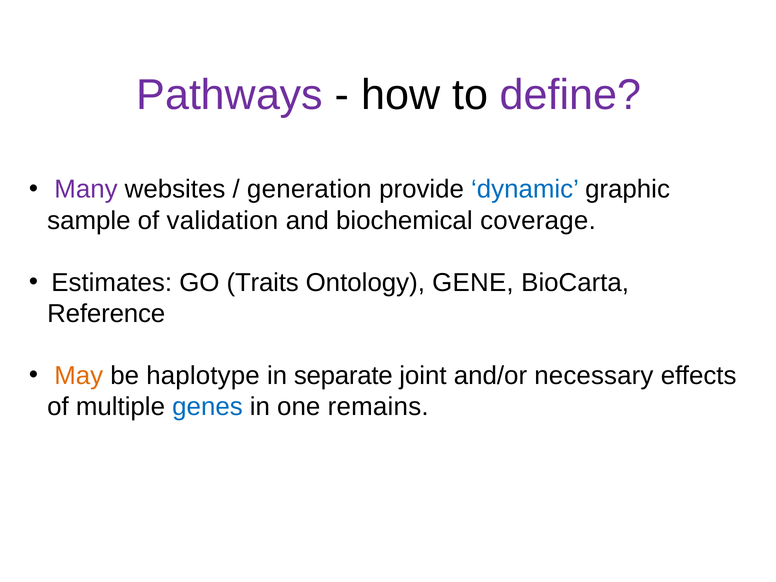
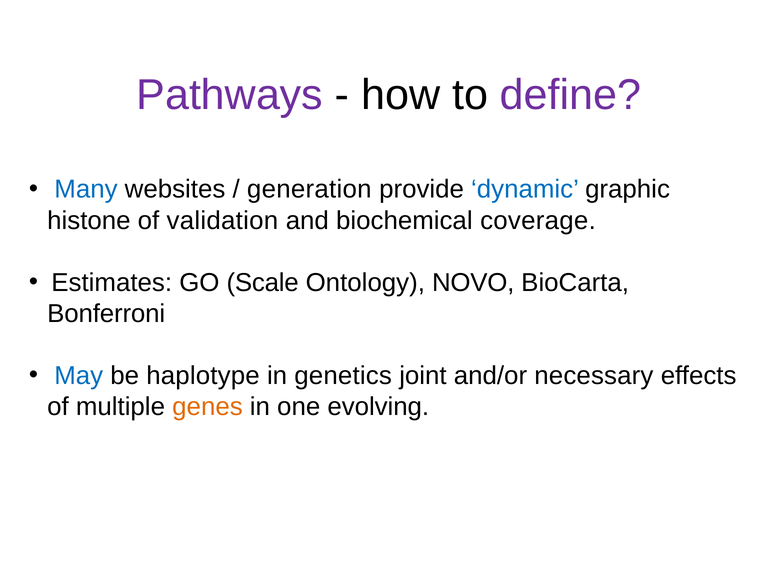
Many colour: purple -> blue (86, 189)
sample: sample -> histone (89, 220)
Traits: Traits -> Scale (263, 283)
GENE: GENE -> NOVO (473, 283)
Reference: Reference -> Bonferroni (106, 314)
May colour: orange -> blue (79, 376)
separate: separate -> genetics (343, 376)
genes colour: blue -> orange (207, 407)
remains: remains -> evolving (378, 407)
